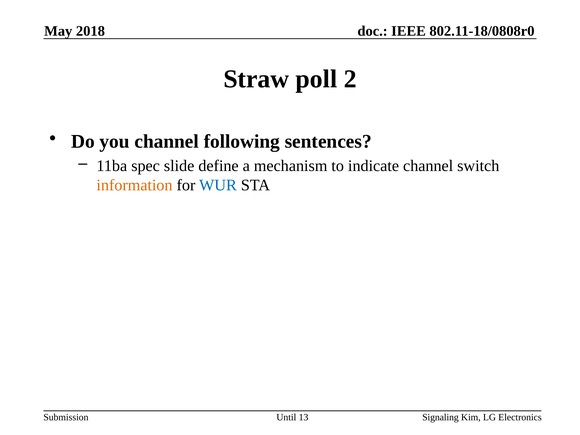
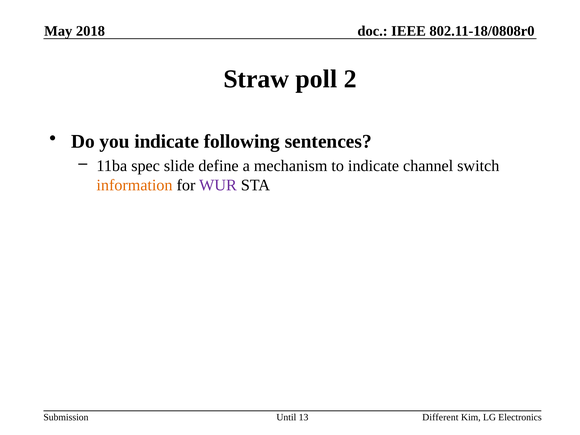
you channel: channel -> indicate (167, 142)
WUR colour: blue -> purple (218, 185)
Signaling: Signaling -> Different (440, 417)
